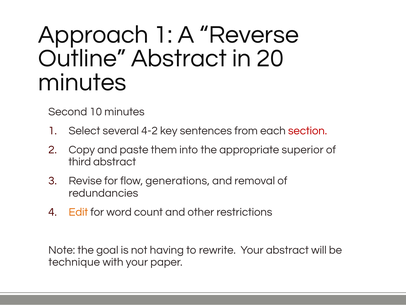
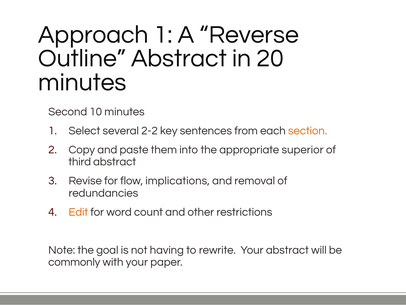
4-2: 4-2 -> 2-2 (149, 131)
section colour: red -> orange (308, 131)
generations: generations -> implications (178, 181)
technique: technique -> commonly (74, 262)
